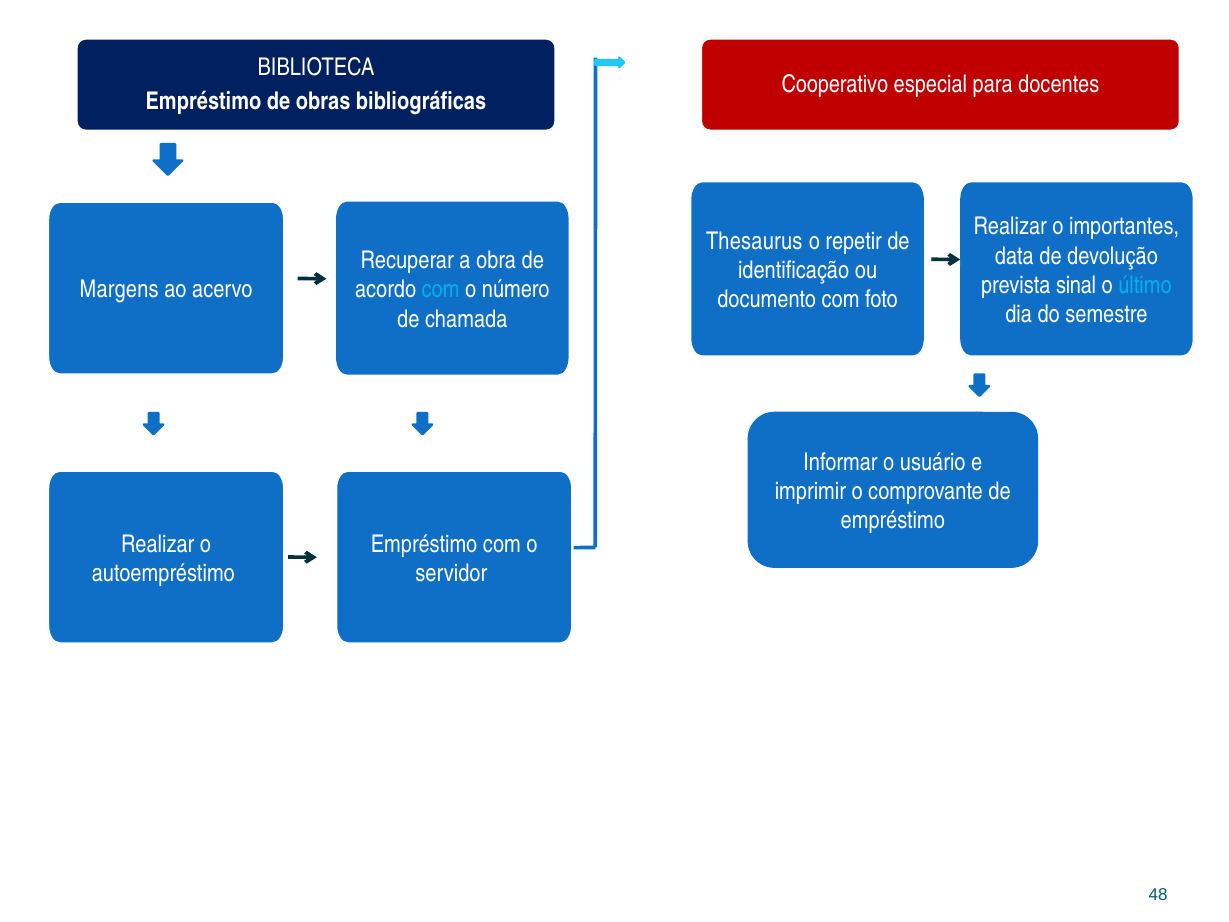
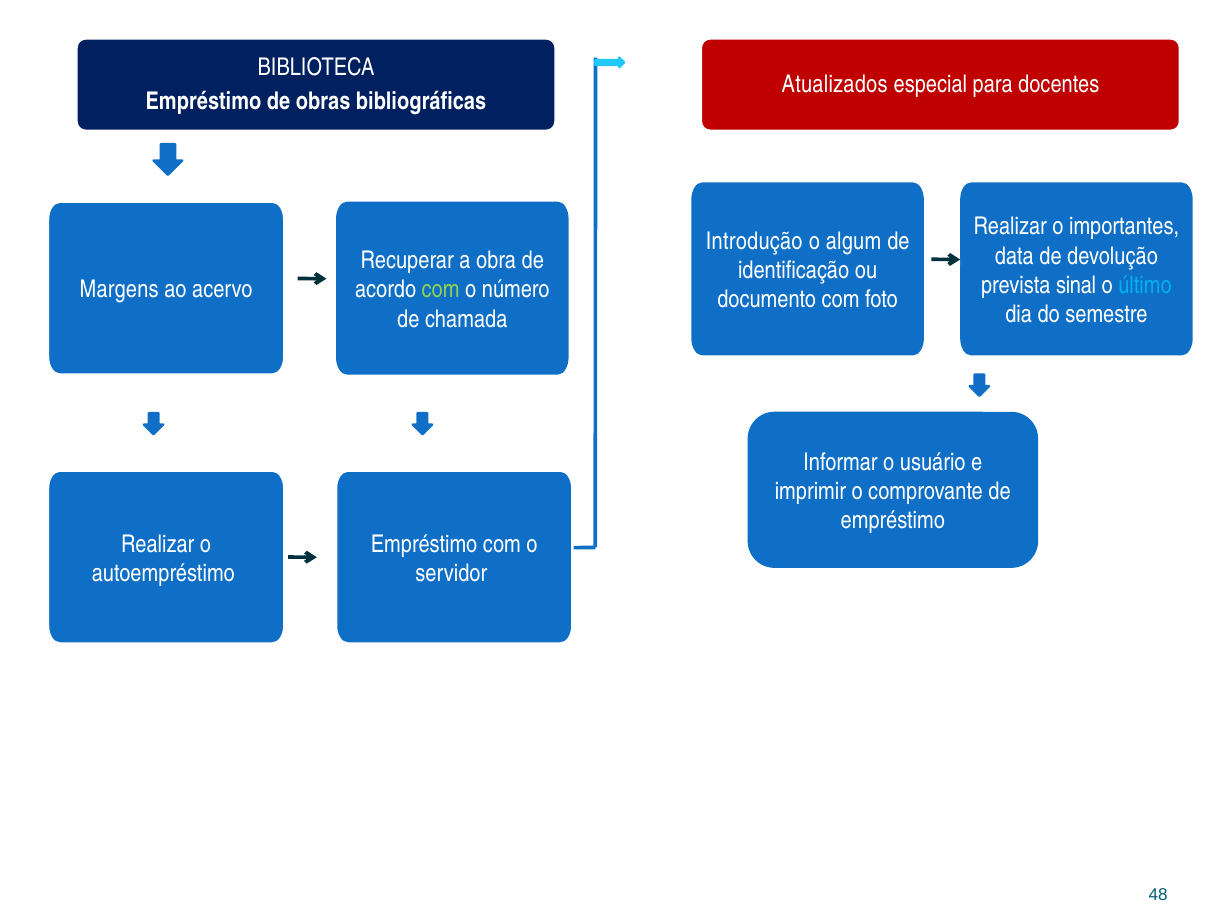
Cooperativo: Cooperativo -> Atualizados (835, 84)
Thesaurus: Thesaurus -> Introdução (754, 241)
repetir: repetir -> algum (854, 241)
com colour: light blue -> light green (441, 290)
